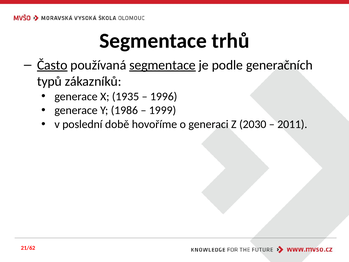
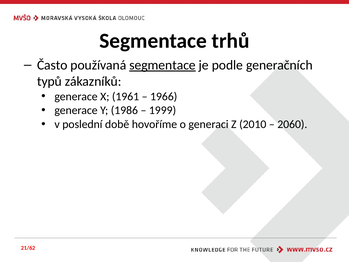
Často underline: present -> none (52, 65)
1935: 1935 -> 1961 (126, 96)
1996: 1996 -> 1966 (164, 96)
2030: 2030 -> 2010 (253, 124)
2011: 2011 -> 2060 (292, 124)
